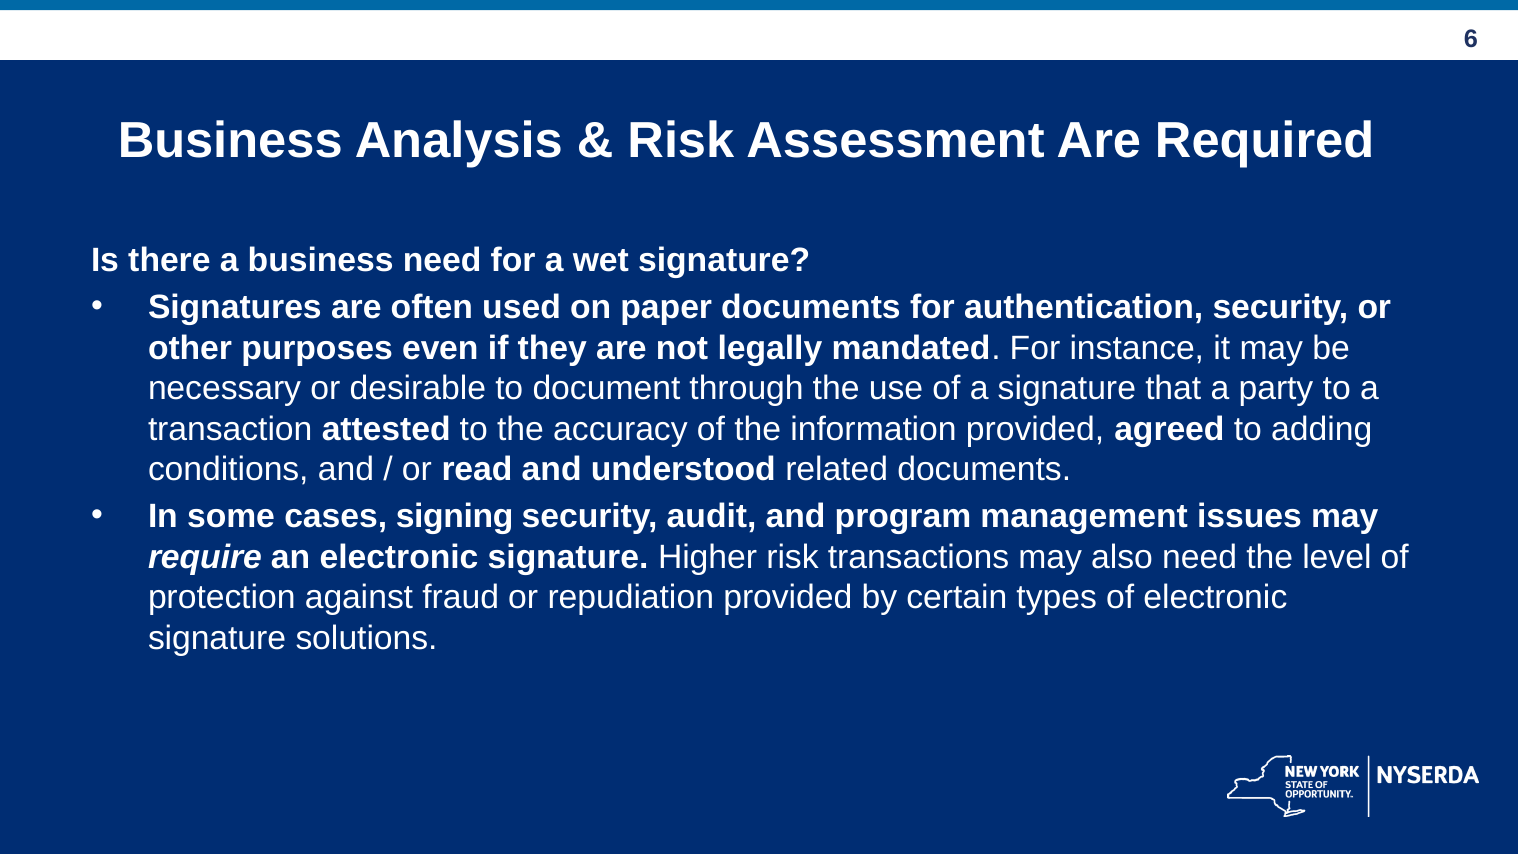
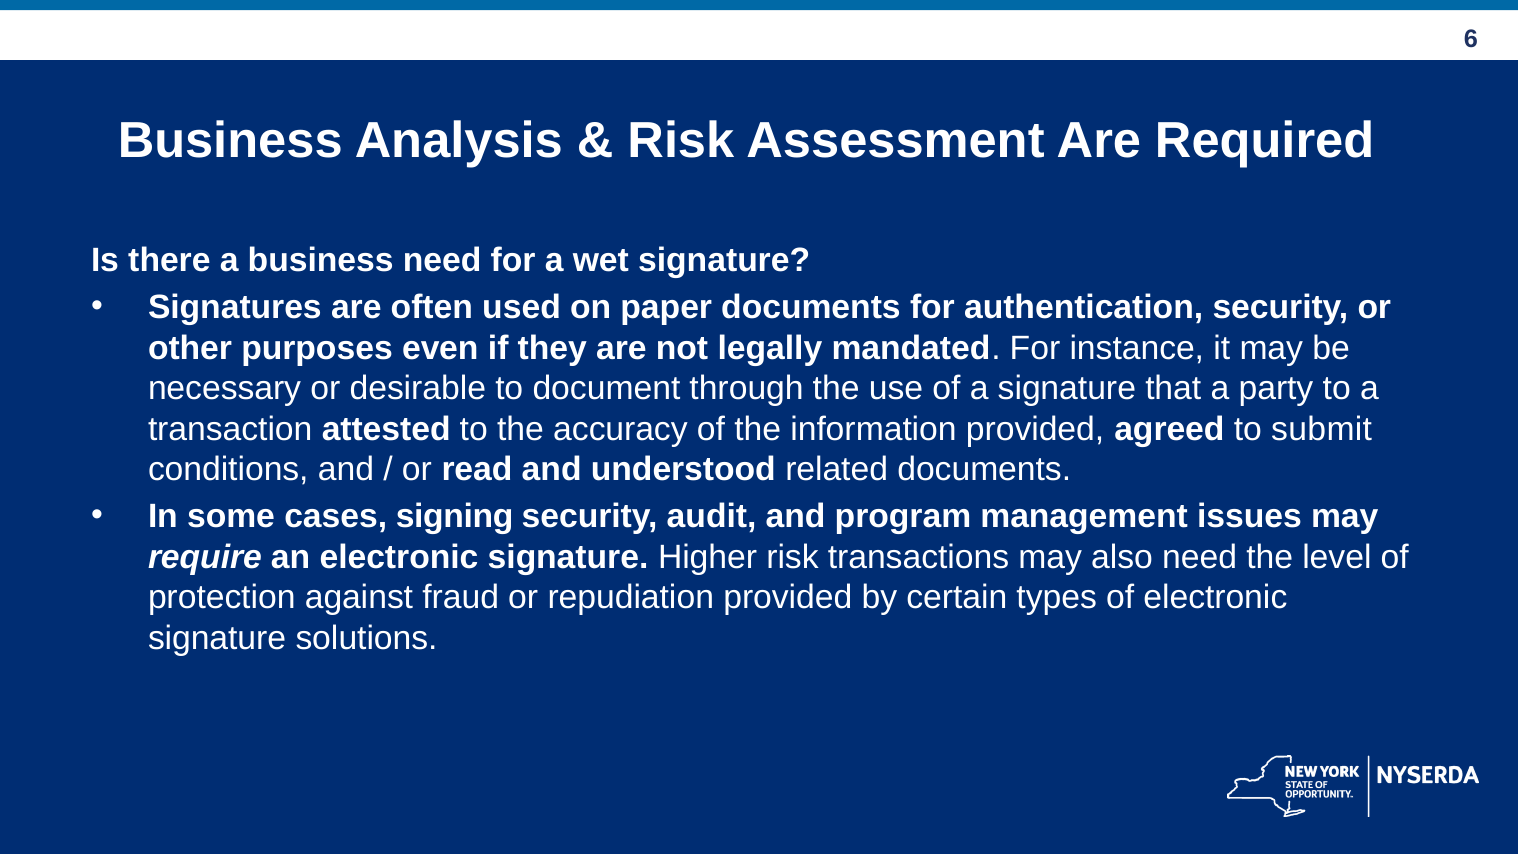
adding: adding -> submit (1322, 429)
